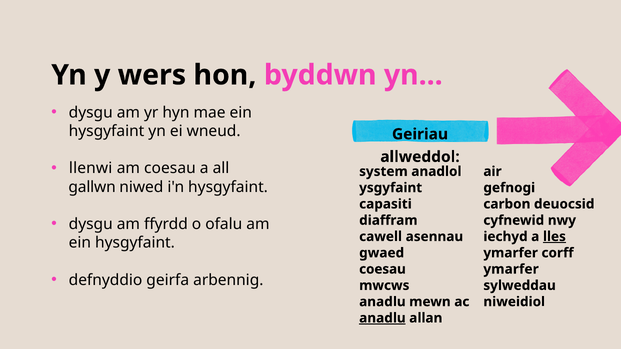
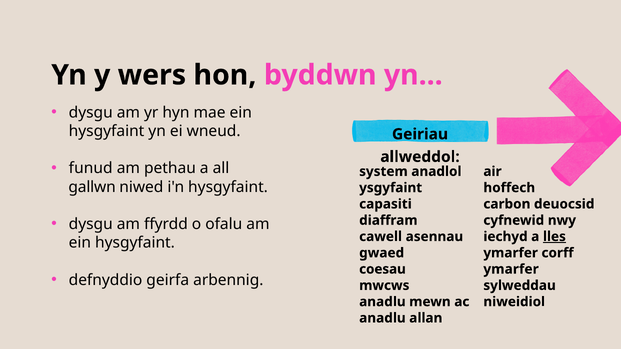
llenwi: llenwi -> funud (91, 168)
am coesau: coesau -> pethau (170, 168)
gefnogi: gefnogi -> hoffech (509, 188)
anadlu underline: present -> none (382, 318)
